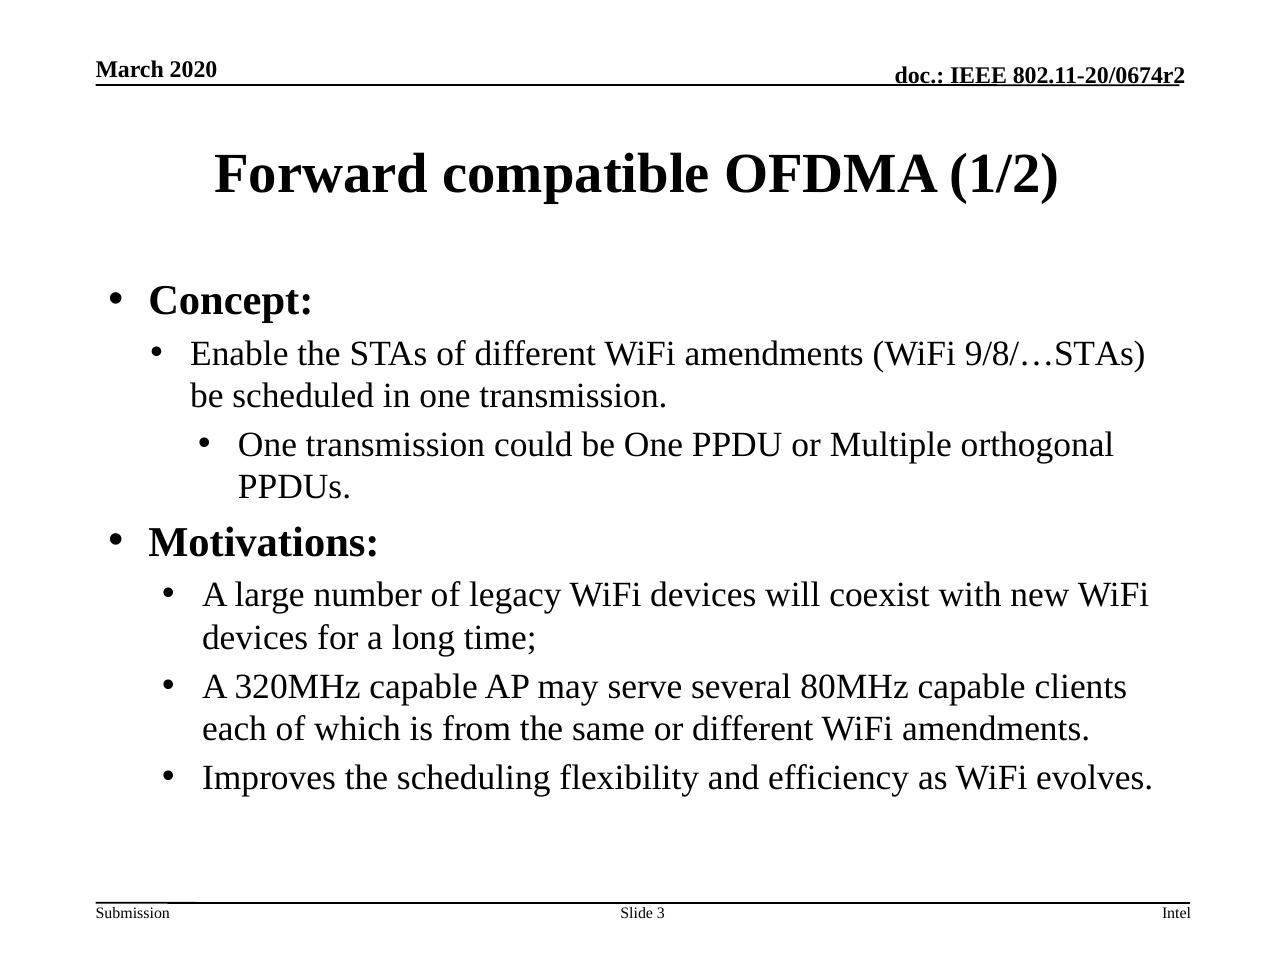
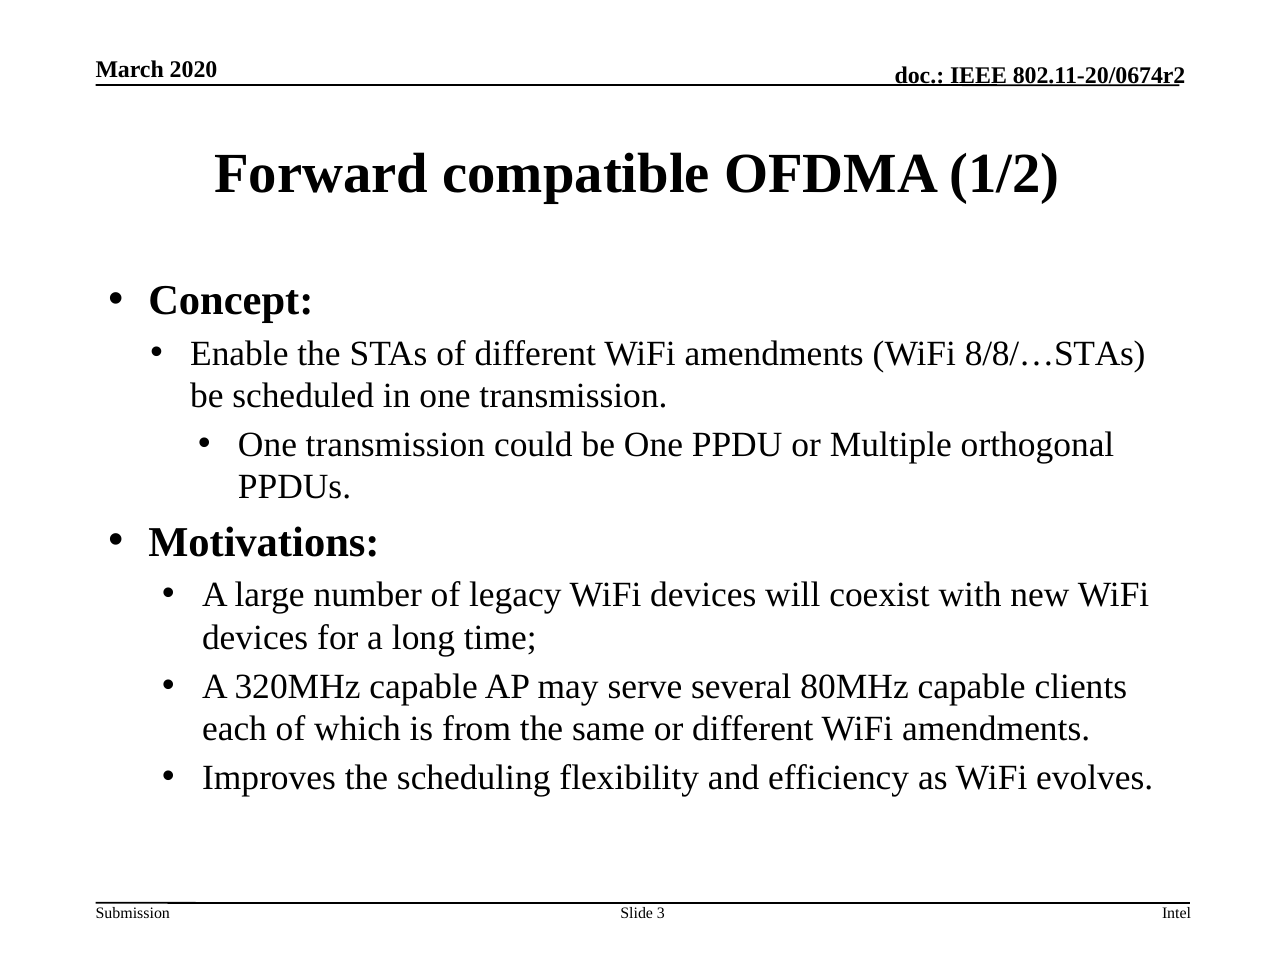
9/8/…STAs: 9/8/…STAs -> 8/8/…STAs (1055, 353)
